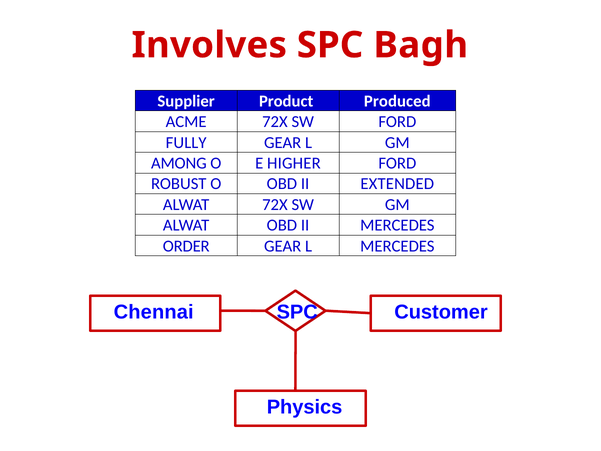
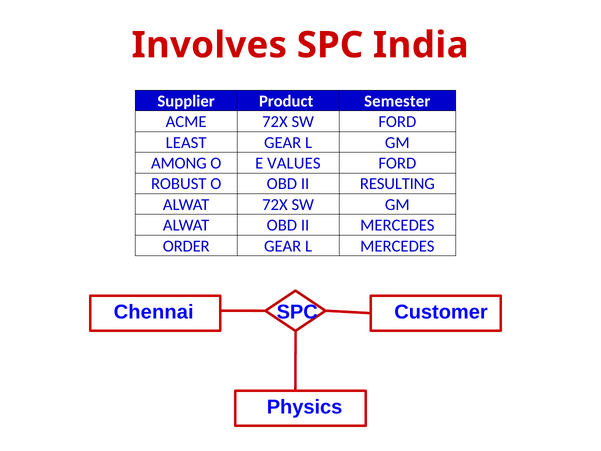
Bagh: Bagh -> India (421, 45)
Produced: Produced -> Semester (397, 101)
FULLY: FULLY -> LEAST (186, 143)
HIGHER: HIGHER -> VALUES (294, 163)
EXTENDED: EXTENDED -> RESULTING (397, 184)
